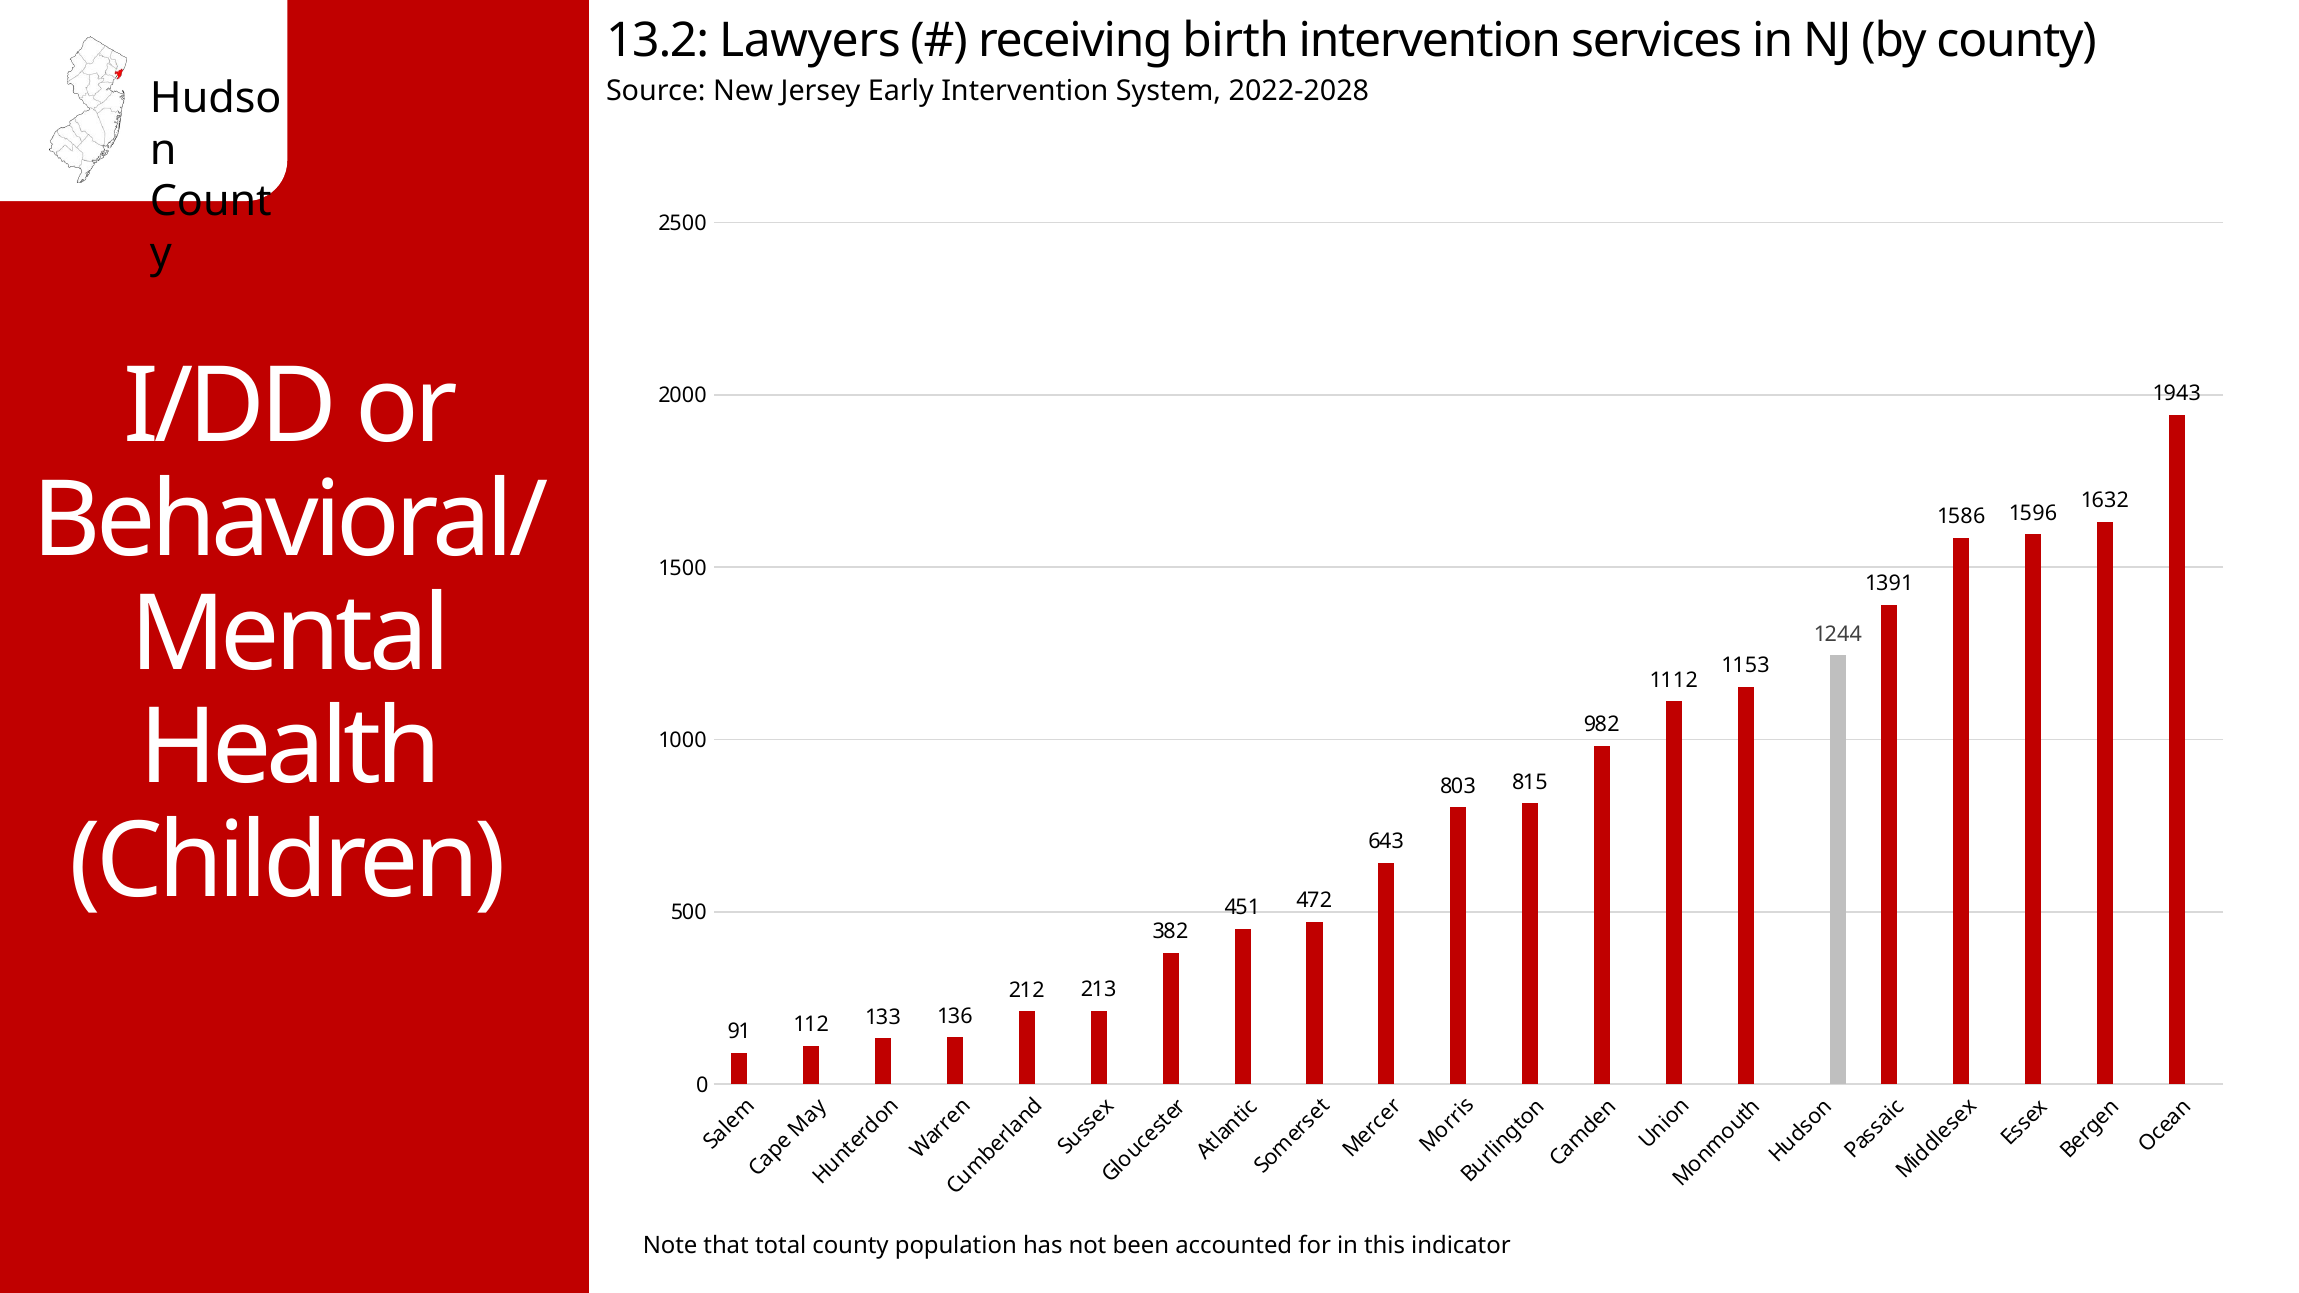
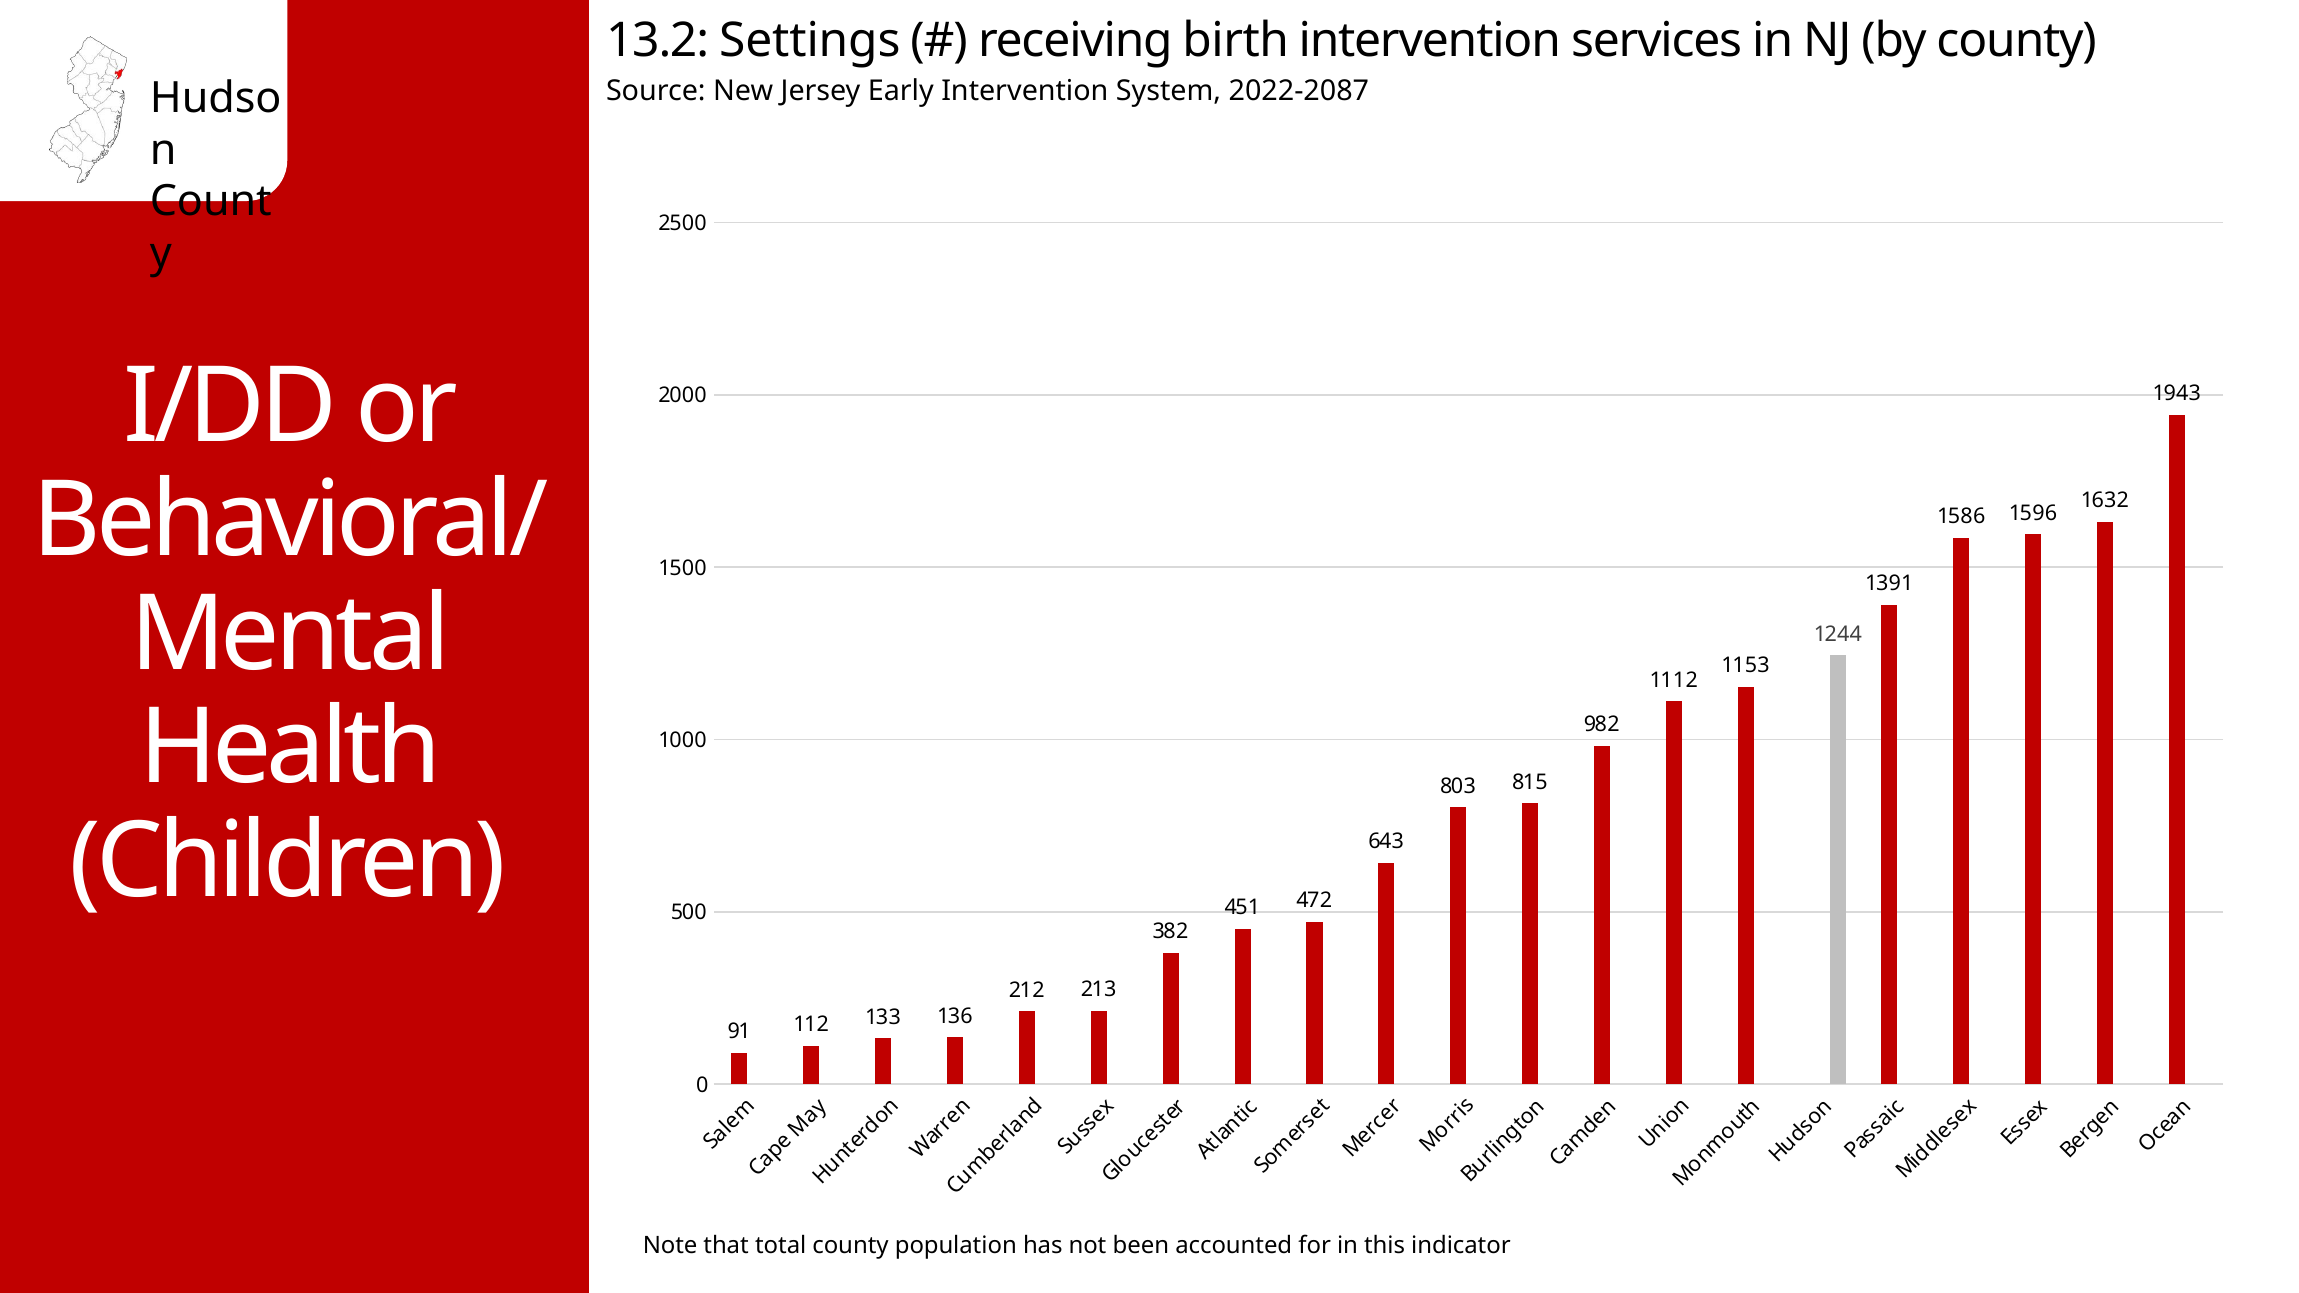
Lawyers: Lawyers -> Settings (810, 41)
2022-2028: 2022-2028 -> 2022-2087 (1299, 91)
